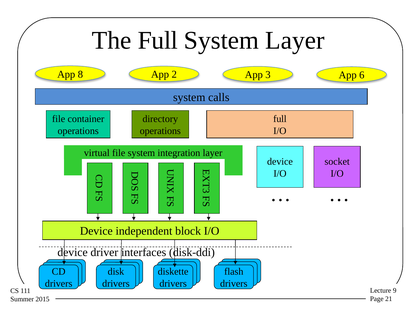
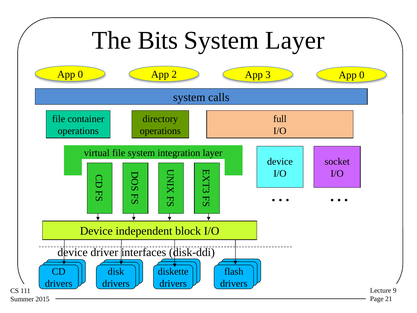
The Full: Full -> Bits (158, 40)
8: 8 -> 0 (80, 74)
3 App 6: 6 -> 0 (362, 75)
